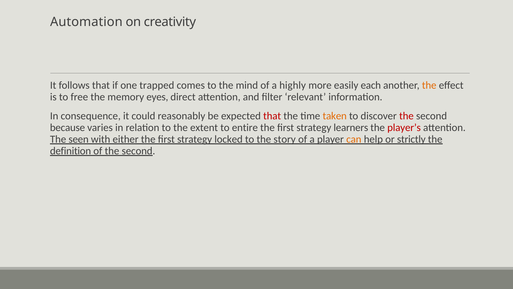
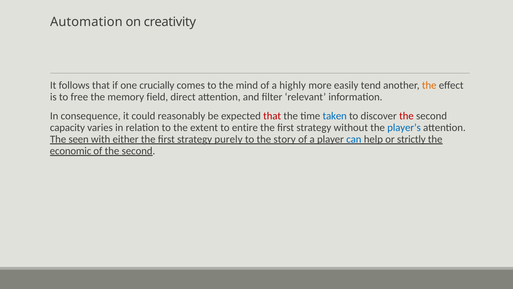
trapped: trapped -> crucially (157, 85)
each: each -> tend (371, 85)
eyes: eyes -> field (157, 97)
taken colour: orange -> blue (335, 116)
because: because -> capacity (67, 127)
learners: learners -> without (351, 127)
player’s colour: red -> blue (404, 127)
locked: locked -> purely (229, 139)
can colour: orange -> blue (354, 139)
definition: definition -> economic (71, 151)
